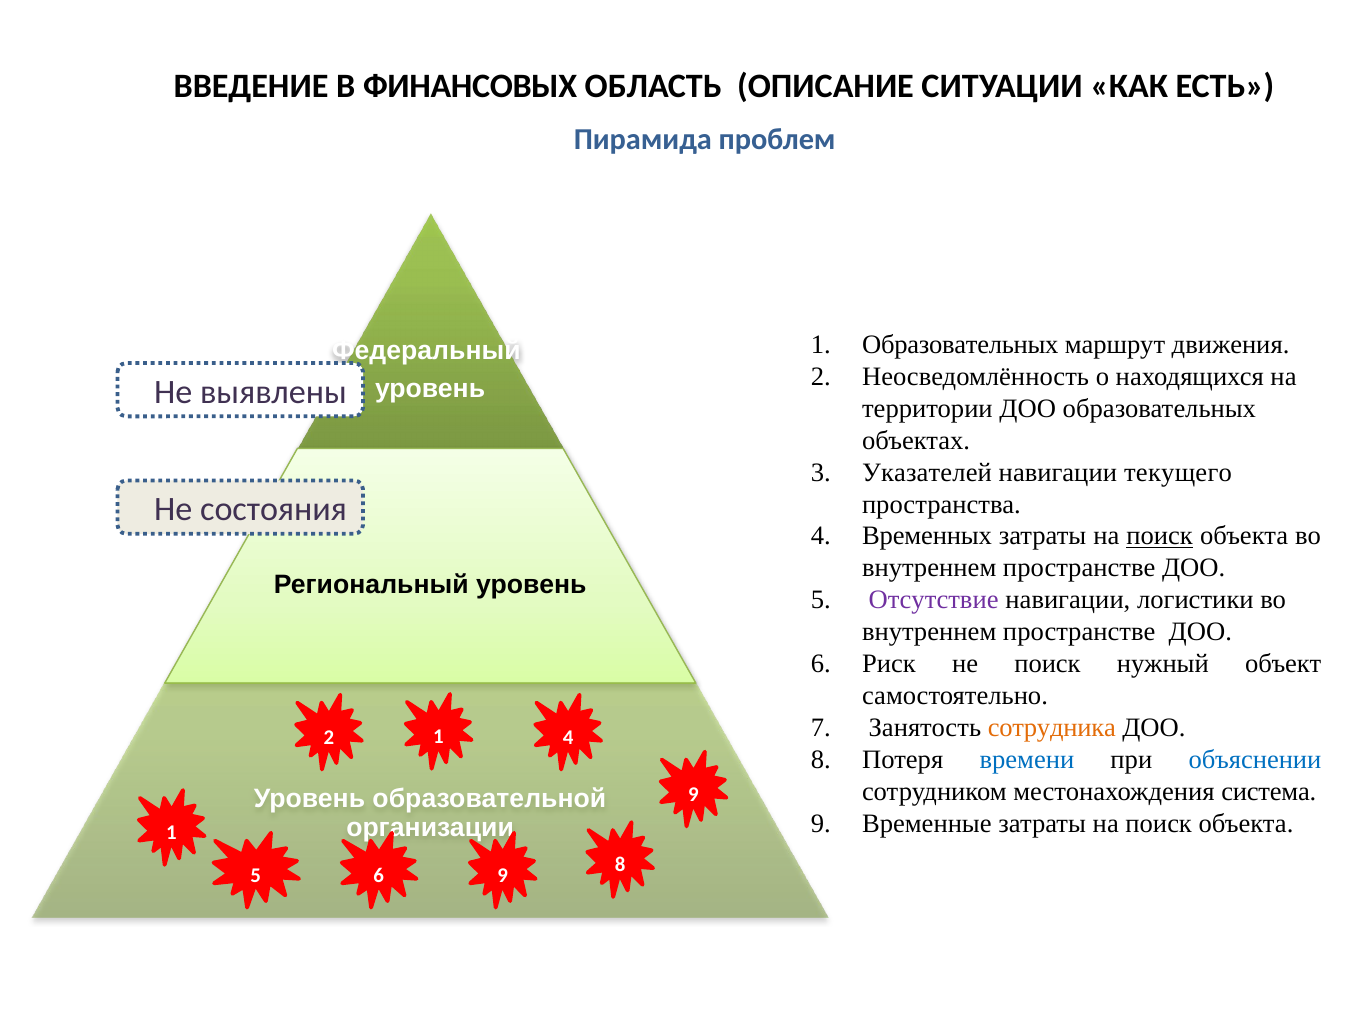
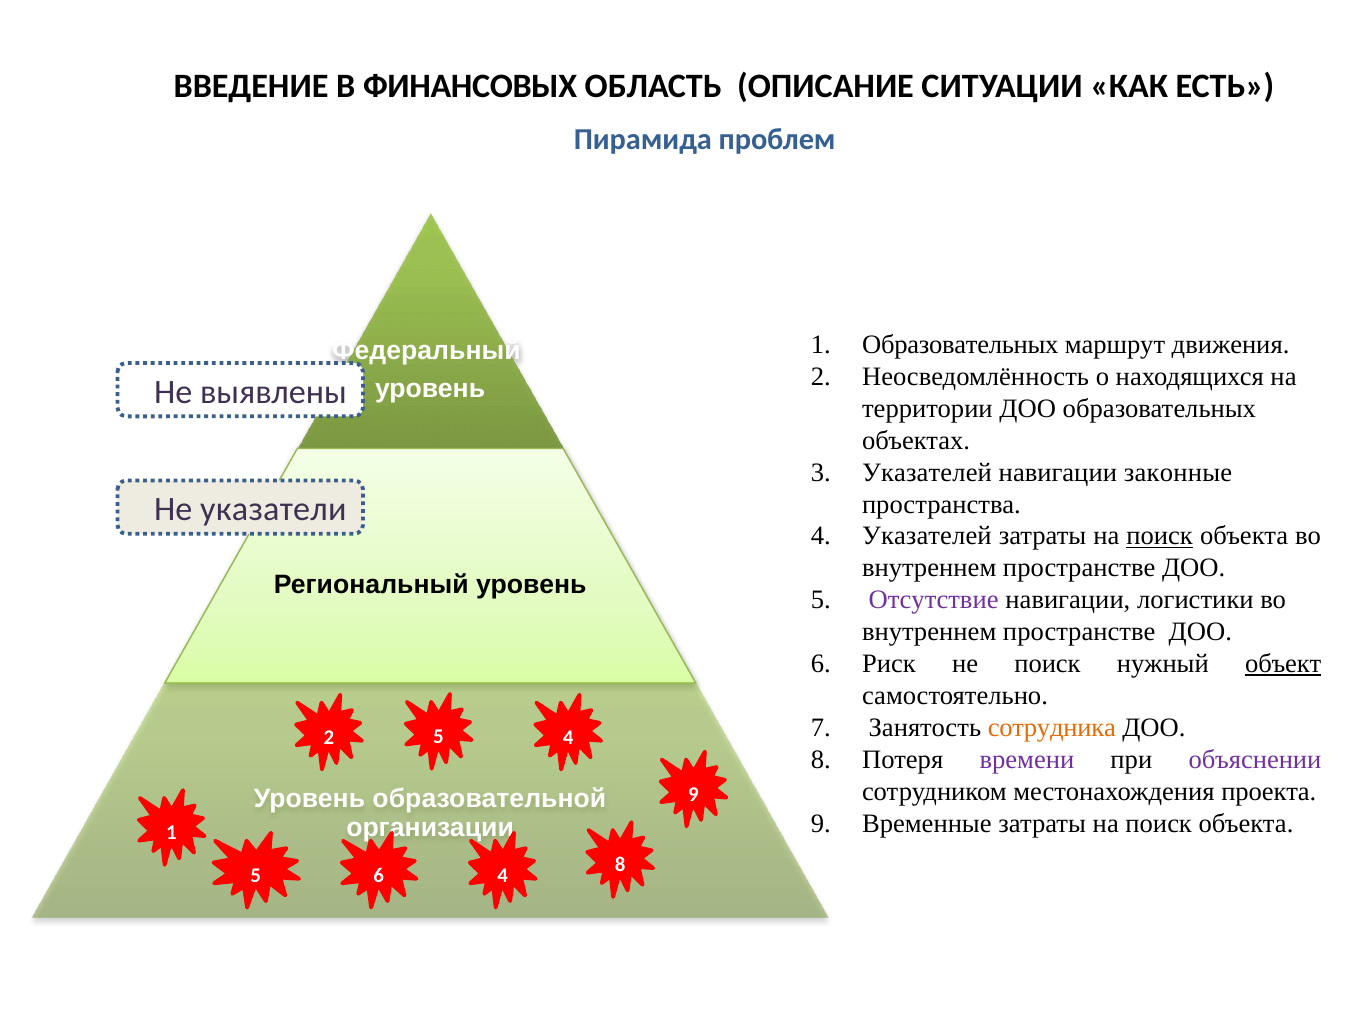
текущего: текущего -> законные (1178, 473)
состояния: состояния -> указатели (273, 510)
4 Временных: Временных -> Указателей (927, 536)
объект underline: none -> present (1283, 664)
2 1: 1 -> 5 (439, 737)
времени colour: blue -> purple (1027, 760)
объяснении colour: blue -> purple (1255, 760)
система: система -> проекта (1269, 792)
6 9: 9 -> 4 (503, 876)
